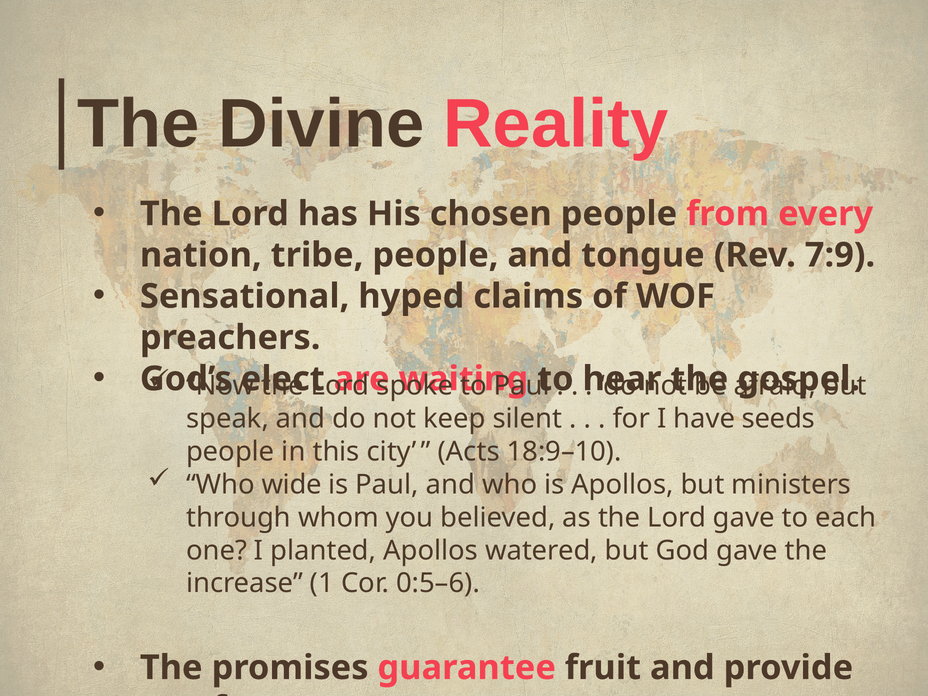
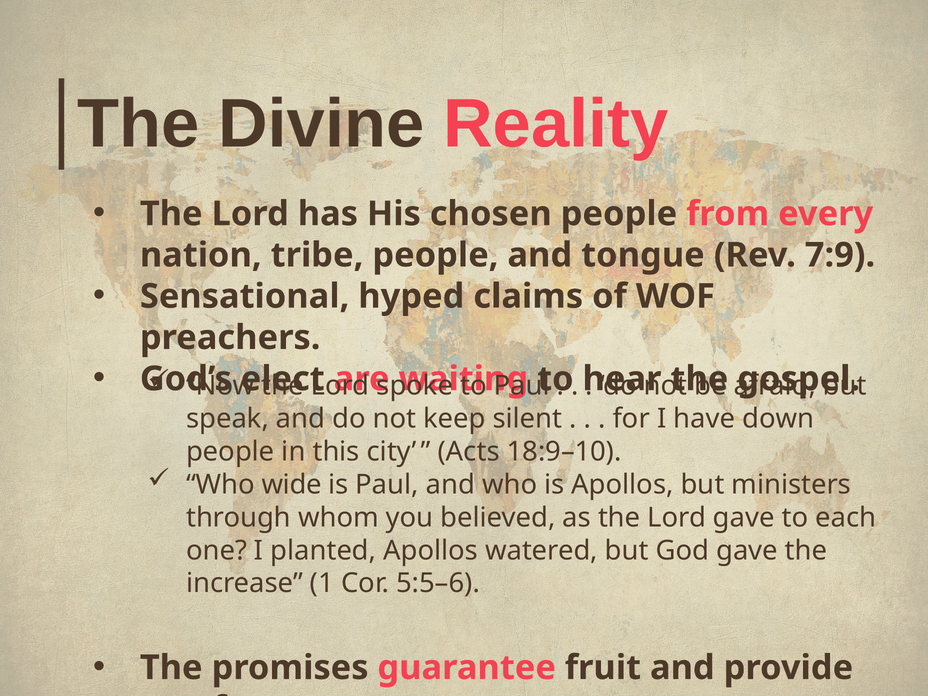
seeds: seeds -> down (778, 419)
0:5–6: 0:5–6 -> 5:5–6 (438, 583)
